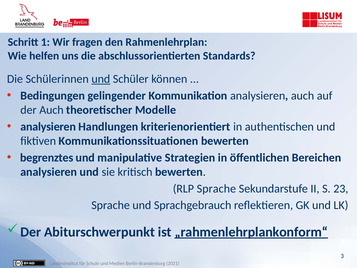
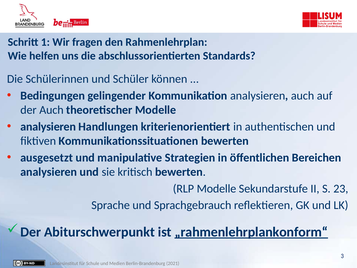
und underline: present -> none (101, 79)
begrenztes: begrenztes -> ausgesetzt (47, 157)
RLP Sprache: Sprache -> Modelle (216, 188)
